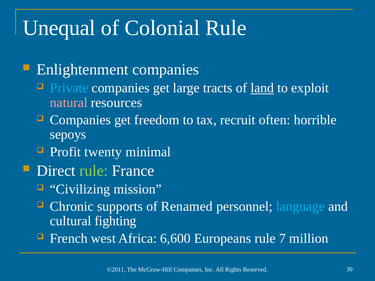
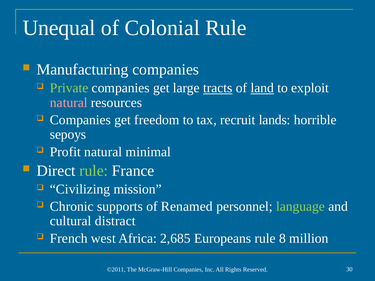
Enlightenment: Enlightenment -> Manufacturing (83, 70)
Private colour: light blue -> light green (69, 88)
tracts underline: none -> present (218, 88)
often: often -> lands (275, 120)
Profit twenty: twenty -> natural (103, 152)
language colour: light blue -> light green (301, 207)
fighting: fighting -> distract (115, 221)
6,600: 6,600 -> 2,685 (175, 238)
7: 7 -> 8 (282, 238)
